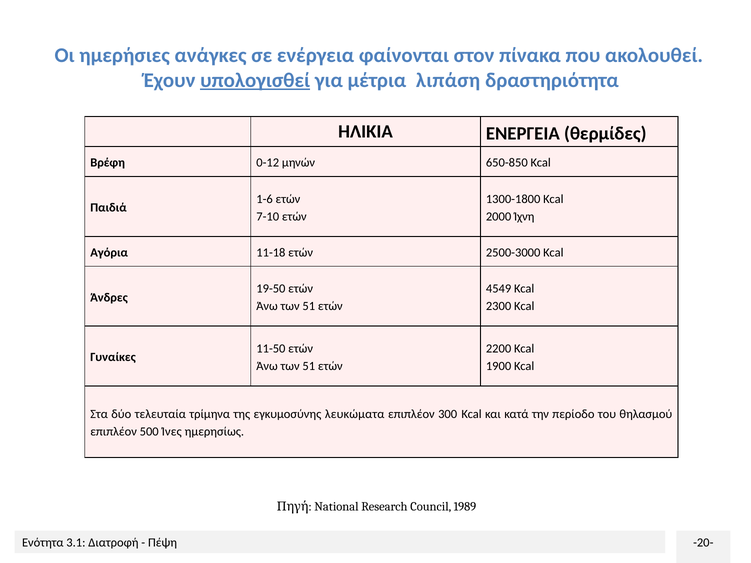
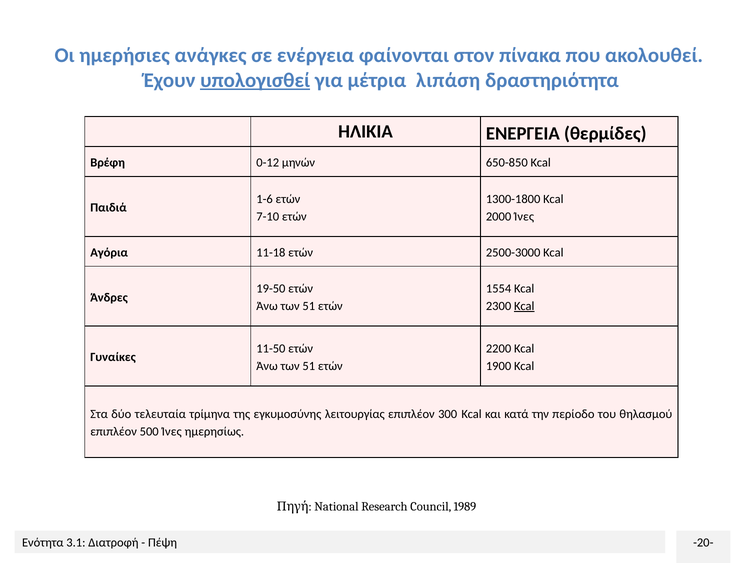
2000 Ίχνη: Ίχνη -> Ίνες (524, 217)
4549: 4549 -> 1554 (499, 289)
Kcal underline: none -> present (524, 306)
λευκώματα: λευκώματα -> λειτουργίας (355, 414)
